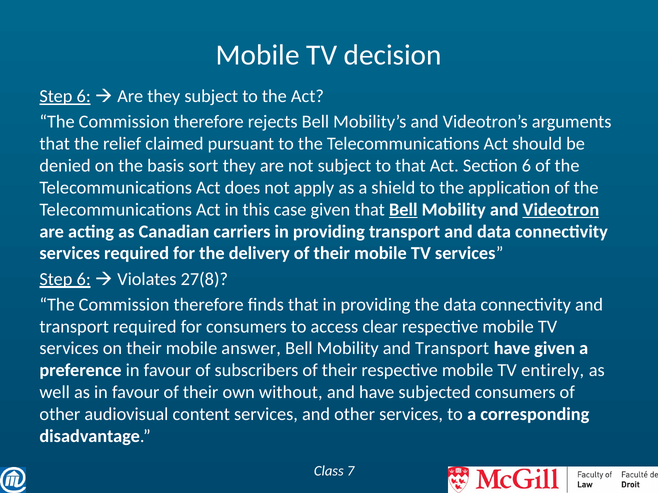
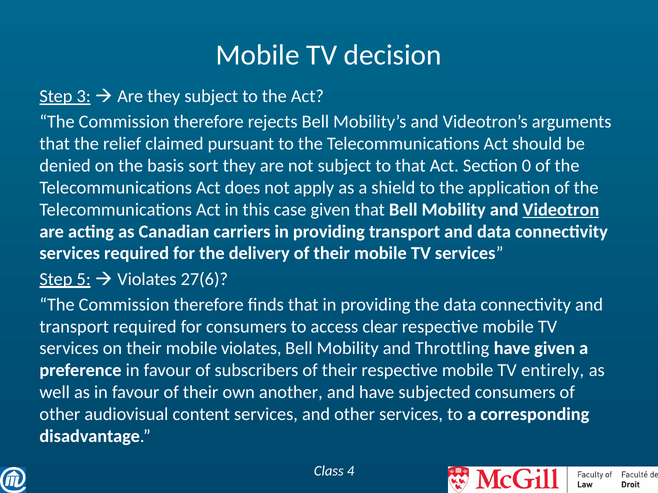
6: 6 -> 3 (84, 96)
Section 6: 6 -> 0 (526, 166)
Bell underline: present -> none (403, 210)
6: 6 -> 5 (84, 279)
27(8: 27(8 -> 27(6 (204, 279)
mobile answer: answer -> violates (251, 349)
Mobility and Transport: Transport -> Throttling (452, 349)
without: without -> another (291, 393)
7: 7 -> 4 (351, 472)
